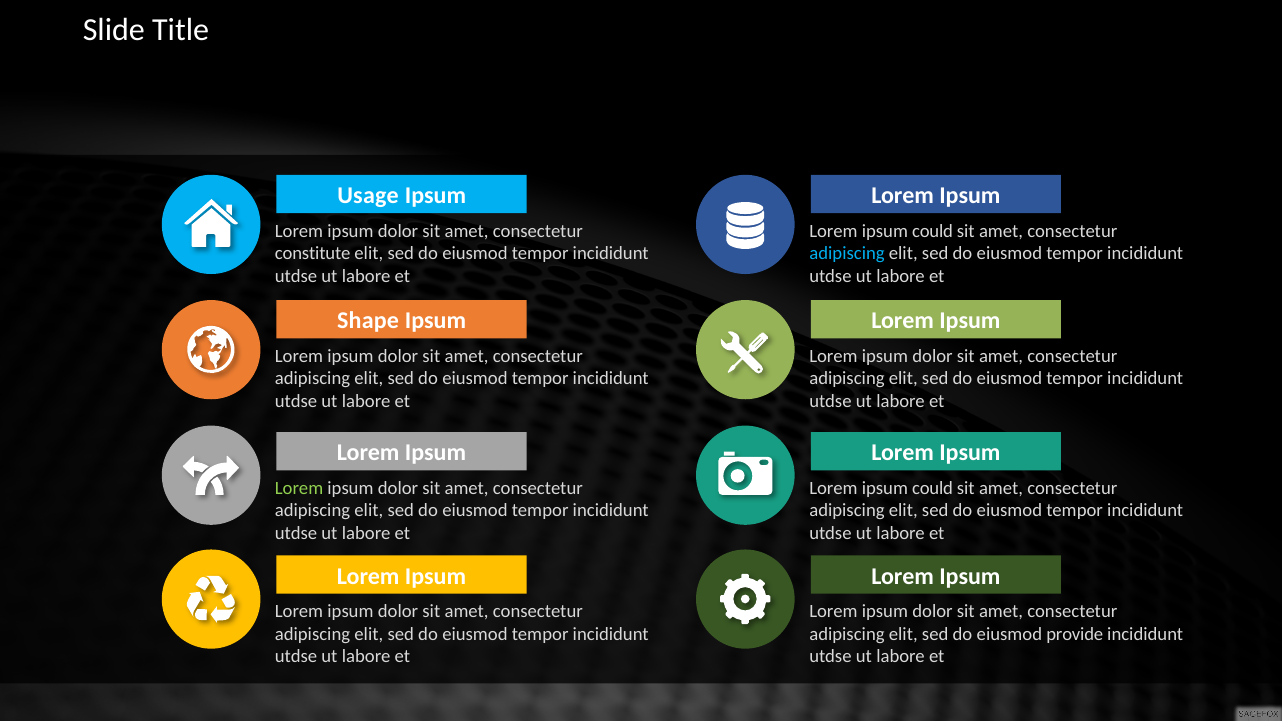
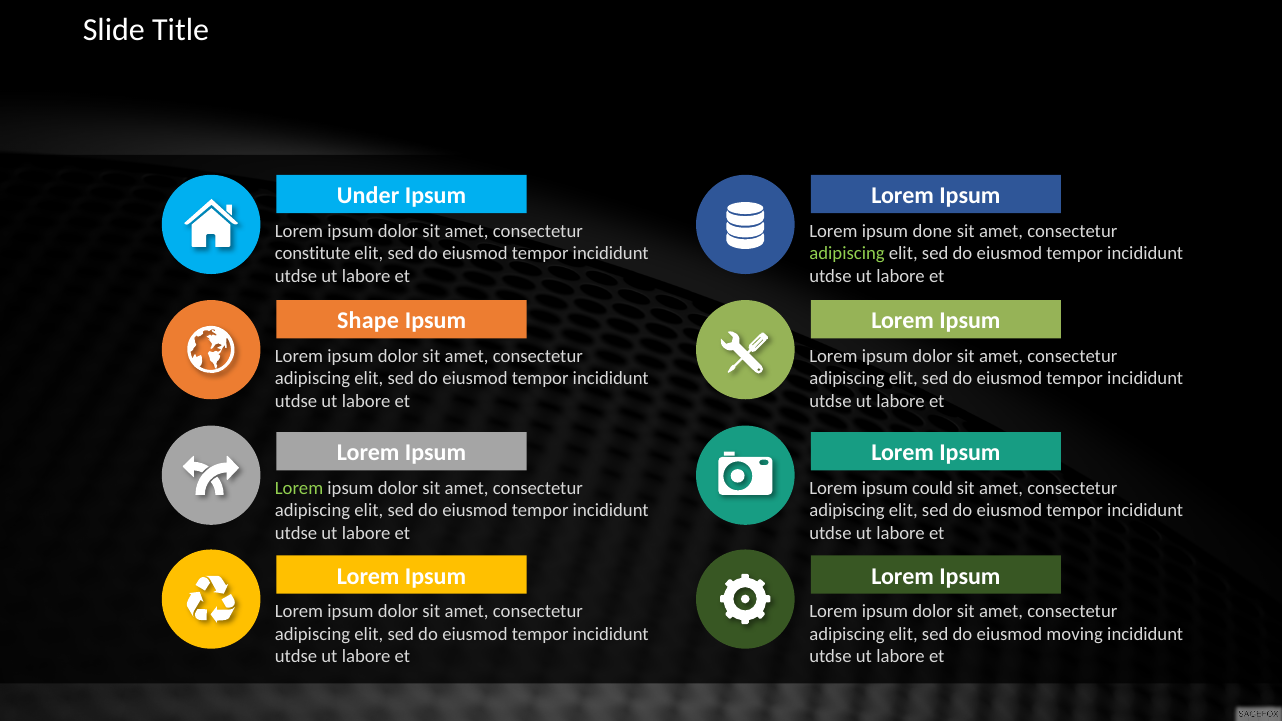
Usage: Usage -> Under (368, 196)
could: could -> done (932, 231)
adipiscing colour: light blue -> light green (847, 253)
provide: provide -> moving (1075, 634)
